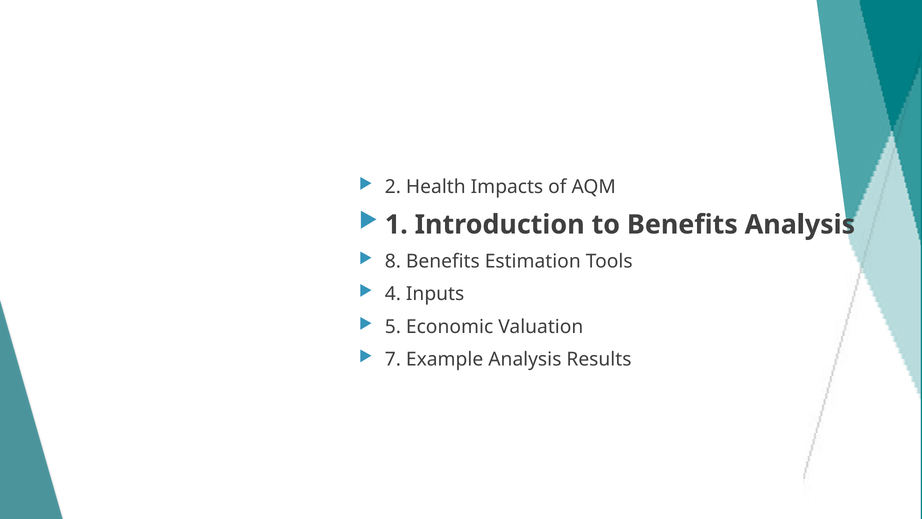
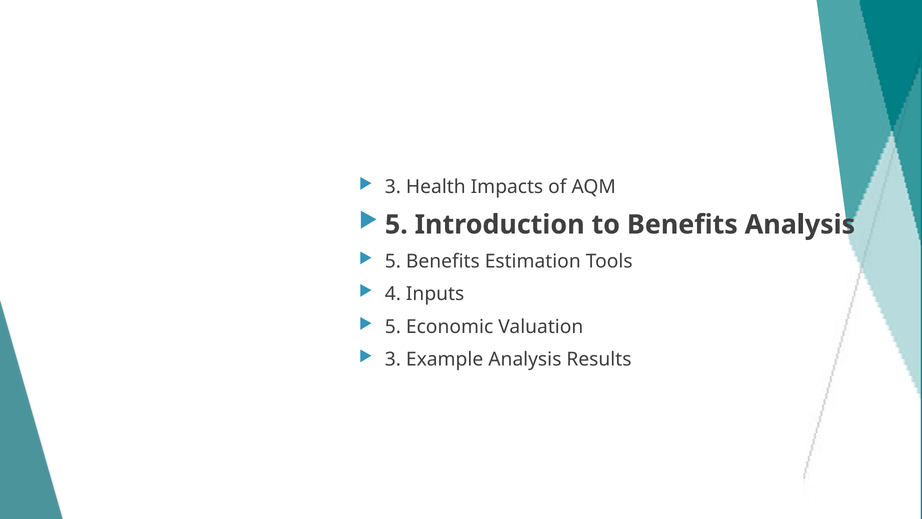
2: 2 -> 3 (393, 187)
1: 1 -> 5 (396, 224)
8: 8 -> 5 (393, 261)
7: 7 -> 3 (393, 359)
